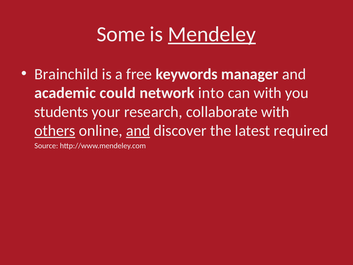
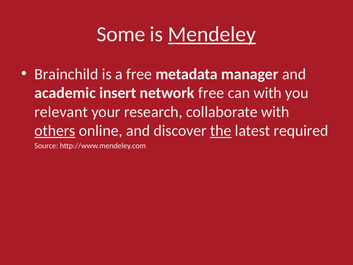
keywords: keywords -> metadata (187, 74)
could: could -> insert (118, 93)
network into: into -> free (211, 93)
students: students -> relevant (61, 112)
and underline: present -> none (138, 131)
the underline: none -> present (221, 131)
